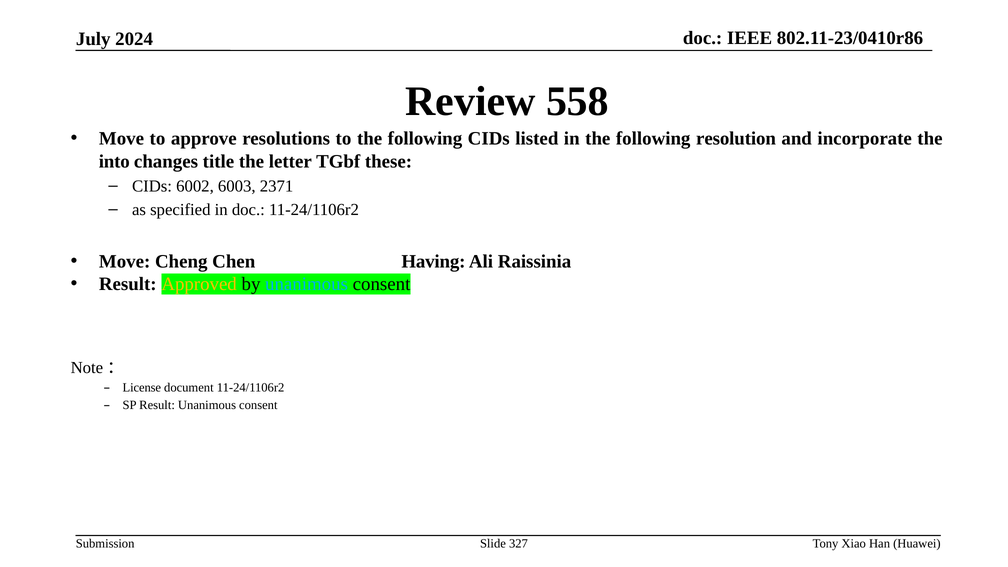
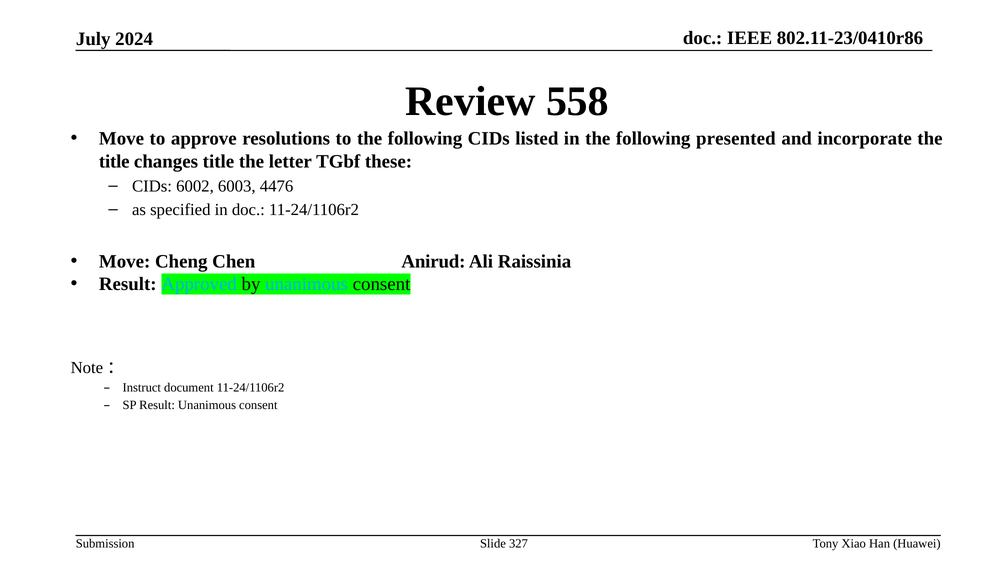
resolution: resolution -> presented (736, 139)
into: into -> title (114, 161)
2371: 2371 -> 4476 (277, 186)
Having: Having -> Anirud (433, 261)
Approved colour: yellow -> light blue (199, 284)
License: License -> Instruct (142, 388)
